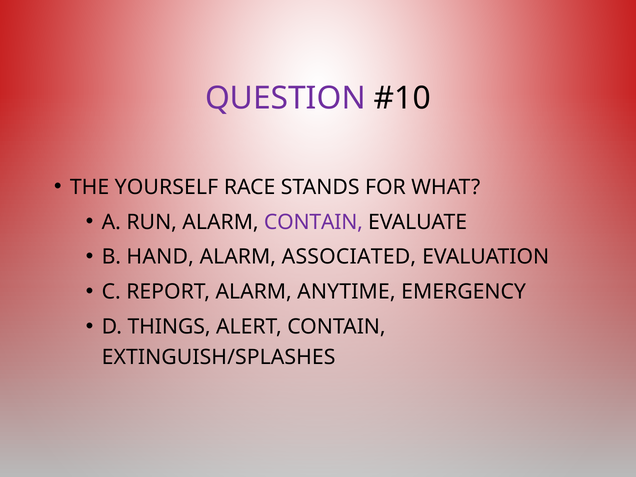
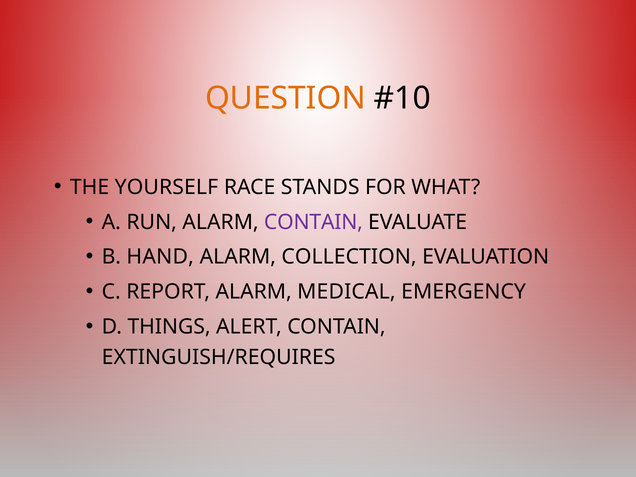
QUESTION colour: purple -> orange (285, 98)
ASSOCIATED: ASSOCIATED -> COLLECTION (349, 257)
ANYTIME: ANYTIME -> MEDICAL (346, 292)
EXTINGUISH/SPLASHES: EXTINGUISH/SPLASHES -> EXTINGUISH/REQUIRES (219, 357)
